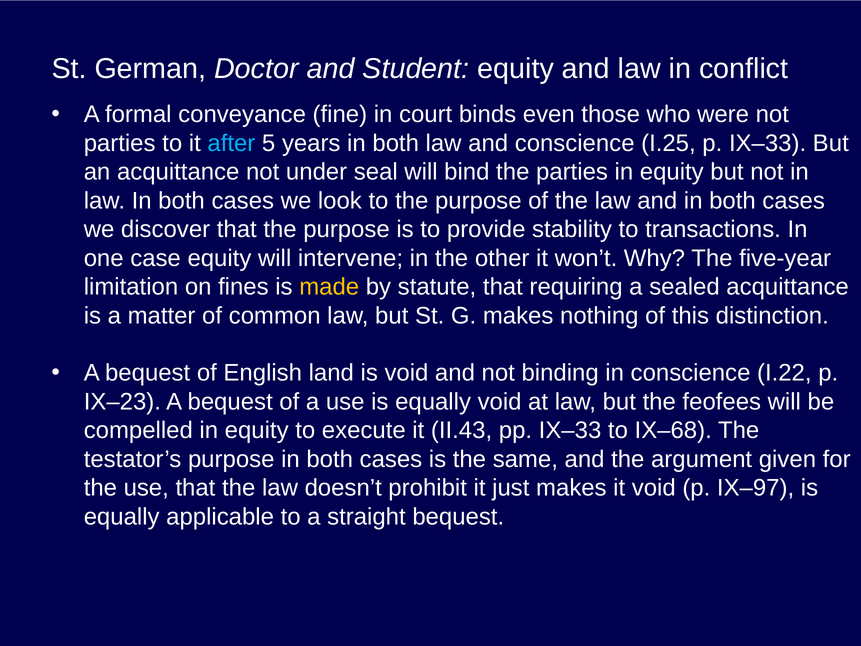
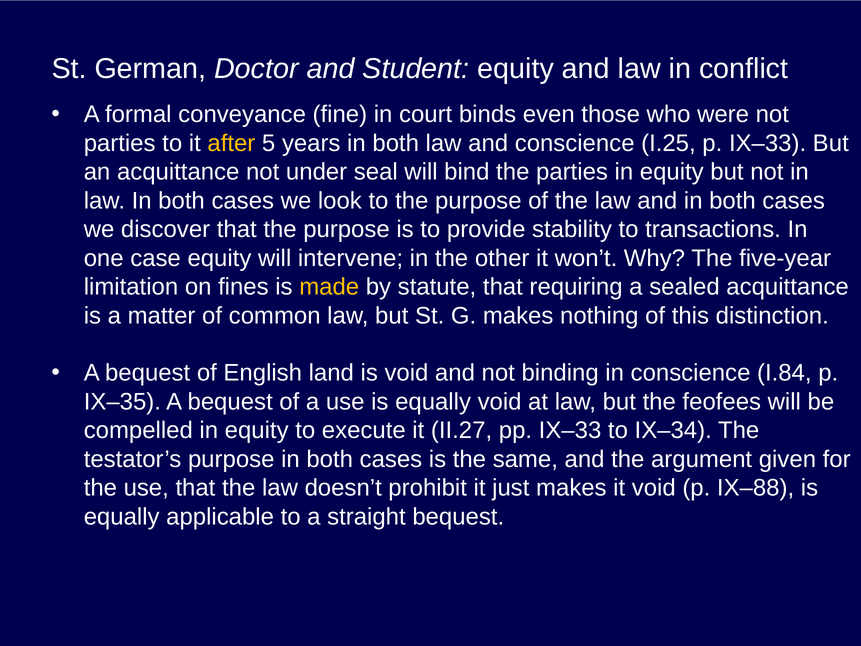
after colour: light blue -> yellow (231, 143)
I.22: I.22 -> I.84 (784, 373)
IX–23: IX–23 -> IX–35 (122, 402)
II.43: II.43 -> II.27 (462, 430)
IX–68: IX–68 -> IX–34 (673, 430)
IX–97: IX–97 -> IX–88 (756, 488)
